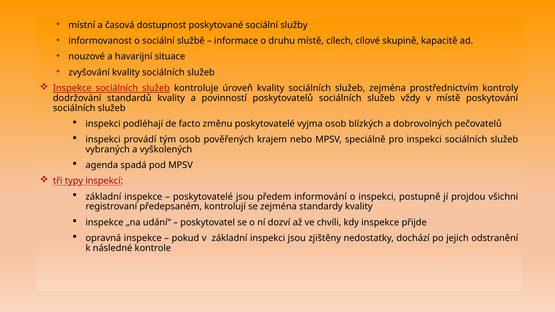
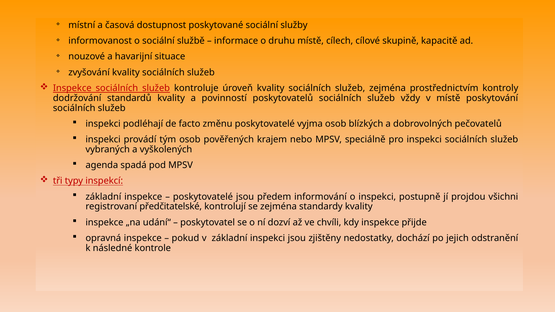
předepsaném: předepsaném -> předčitatelské (171, 207)
